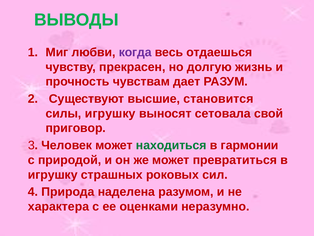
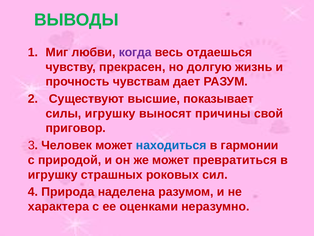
становится: становится -> показывает (219, 99)
сетовала: сетовала -> причины (223, 113)
находиться colour: green -> blue (171, 145)
